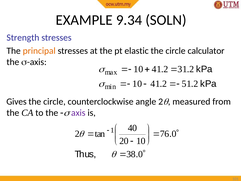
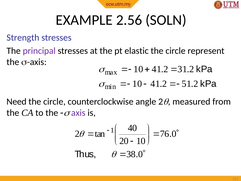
9.34: 9.34 -> 2.56 (129, 20)
principal colour: orange -> purple (39, 51)
calculator: calculator -> represent (206, 51)
Gives: Gives -> Need (17, 101)
